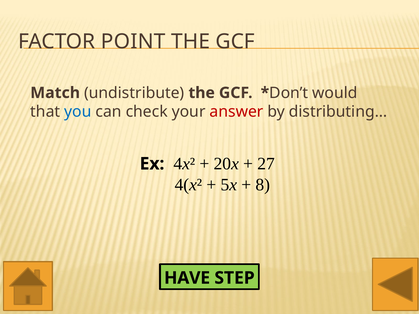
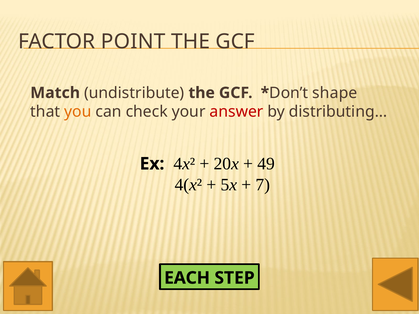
would: would -> shape (335, 93)
you colour: blue -> orange (78, 112)
27: 27 -> 49 (266, 164)
8: 8 -> 7 (263, 185)
HAVE: HAVE -> EACH (187, 278)
